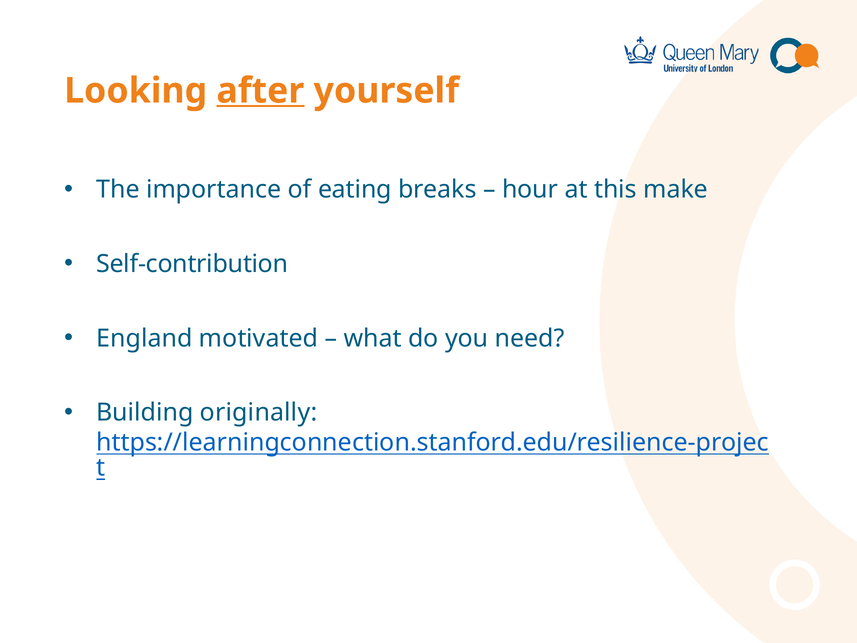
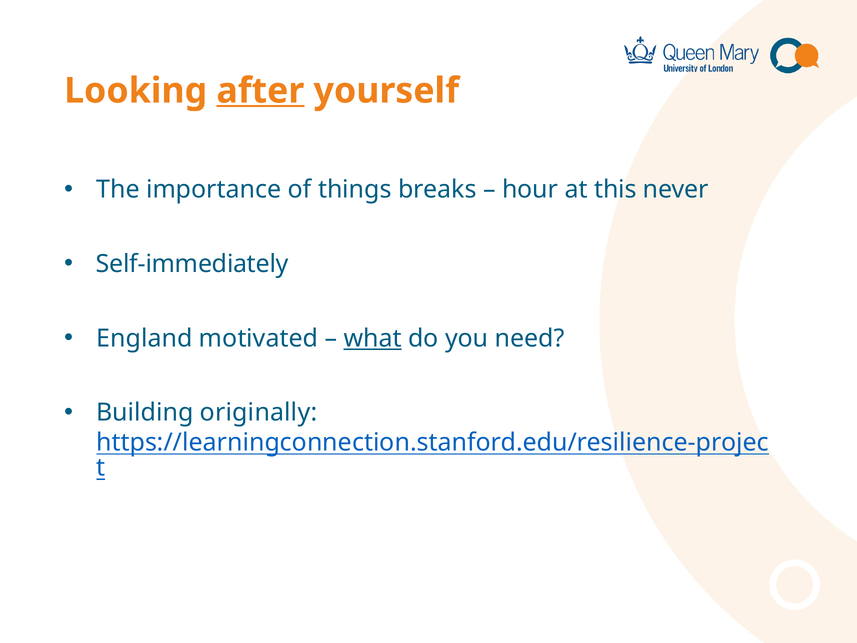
eating: eating -> things (355, 190)
make: make -> never (676, 190)
Self-contribution: Self-contribution -> Self-immediately (192, 264)
what underline: none -> present (373, 338)
